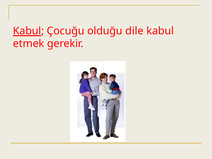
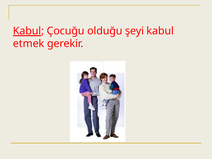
dile: dile -> şeyi (135, 31)
